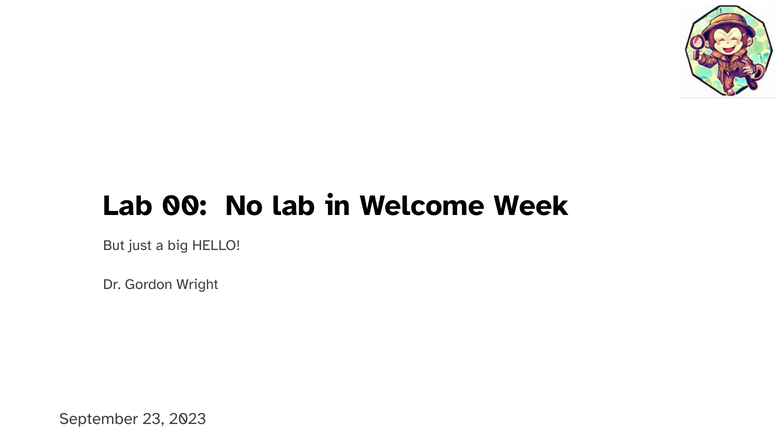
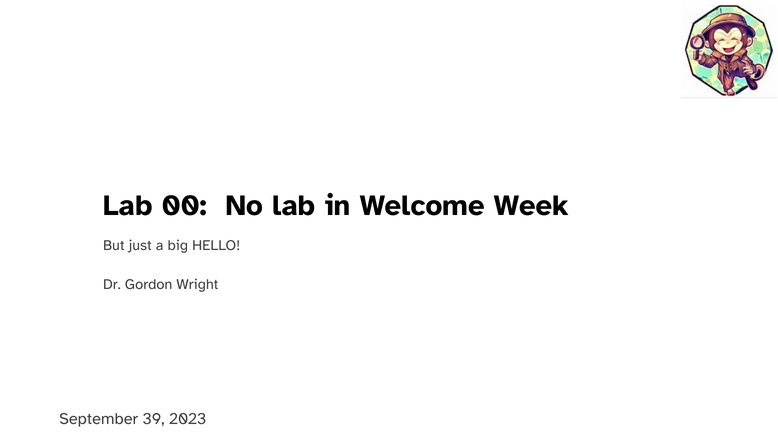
23: 23 -> 39 (154, 418)
